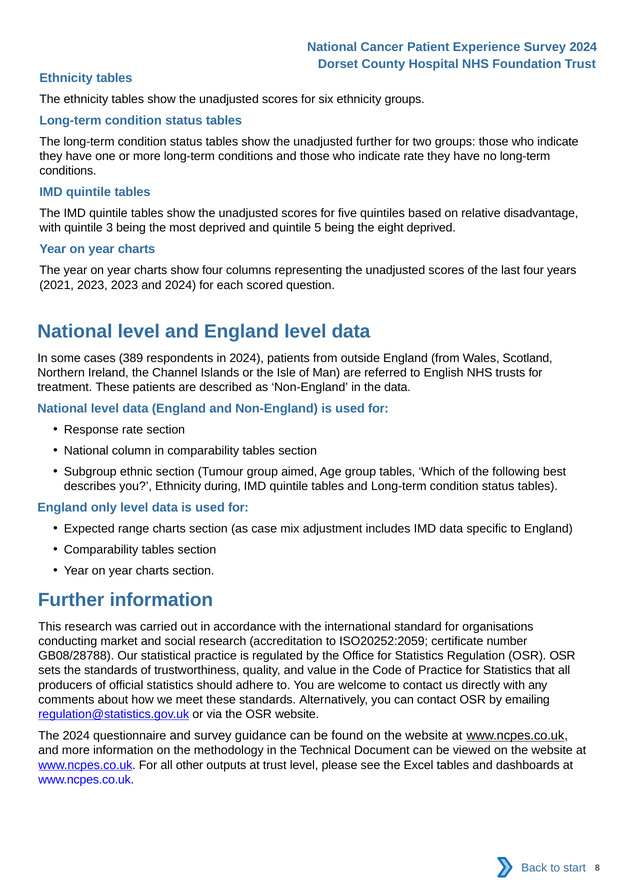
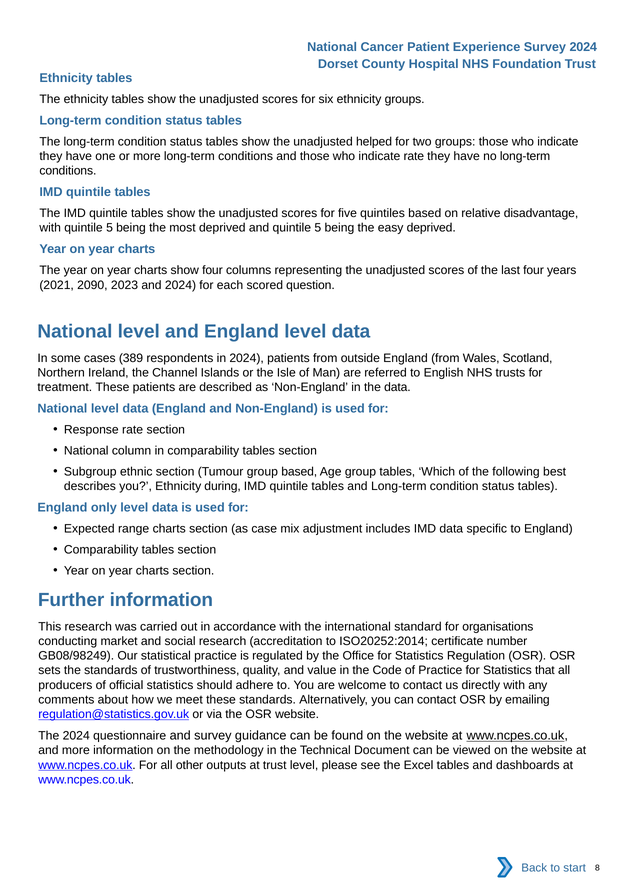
unadjusted further: further -> helped (374, 142)
with quintile 3: 3 -> 5 (110, 228)
eight: eight -> easy (391, 228)
2021 2023: 2023 -> 2090 (92, 285)
group aimed: aimed -> based (299, 472)
ISO20252:2059: ISO20252:2059 -> ISO20252:2014 (384, 641)
GB08/28788: GB08/28788 -> GB08/98249 (76, 656)
